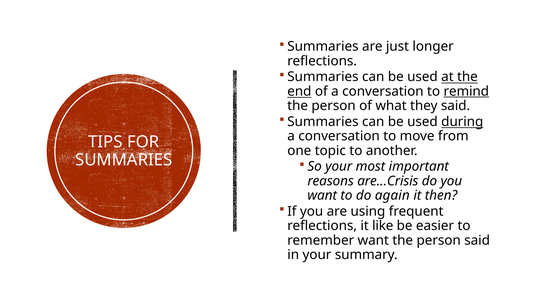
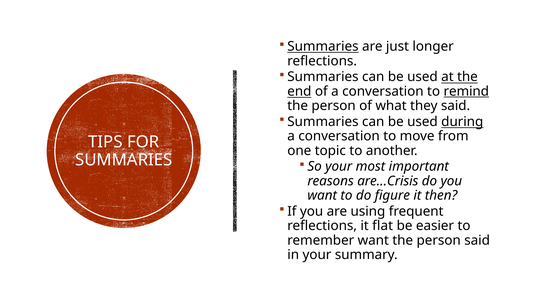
Summaries underline: none -> present (323, 46)
again: again -> figure (392, 195)
like: like -> flat (383, 226)
